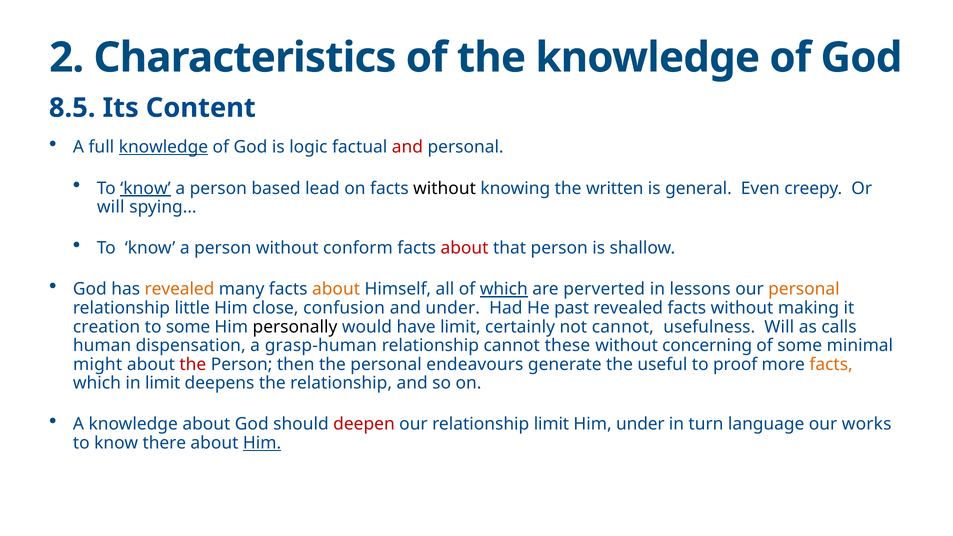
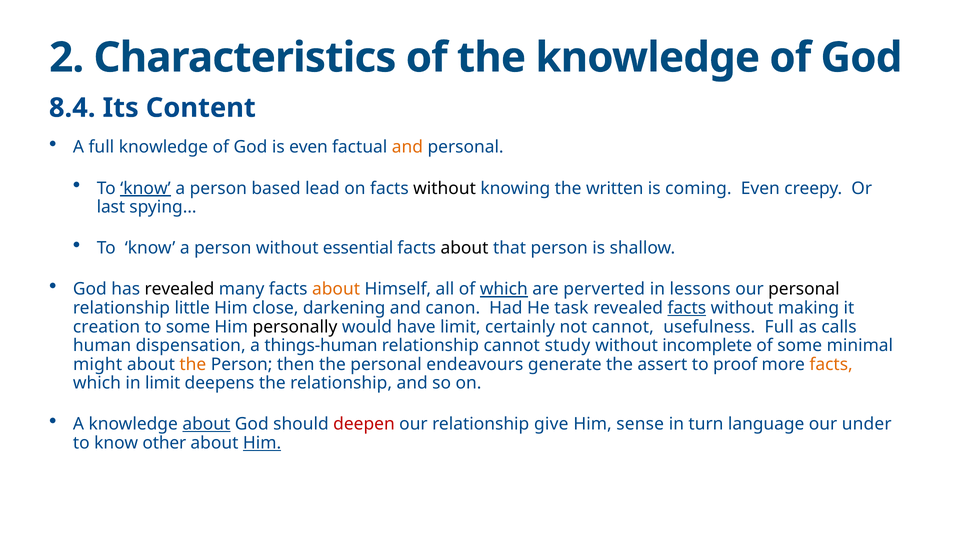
8.5: 8.5 -> 8.4 (72, 108)
knowledge underline: present -> none (163, 147)
is logic: logic -> even (308, 147)
and colour: red -> orange (407, 147)
general: general -> coming (698, 188)
will: will -> last (111, 207)
conform: conform -> essential (358, 248)
about colour: red -> black (465, 248)
revealed colour: orange -> black (179, 289)
personal colour: orange -> black (804, 289)
confusion: confusion -> darkening (344, 308)
and under: under -> canon (453, 308)
past: past -> task (571, 308)
facts underline: none -> present (687, 308)
usefulness Will: Will -> Full (779, 327)
grasp-human: grasp-human -> things-human (321, 346)
these: these -> study (567, 346)
concerning: concerning -> incomplete (707, 346)
the colour: red -> orange (193, 364)
useful: useful -> assert (662, 364)
about underline: none -> present (206, 424)
relationship limit: limit -> give (551, 424)
Him under: under -> sense (640, 424)
works: works -> under (867, 424)
there: there -> other (164, 443)
